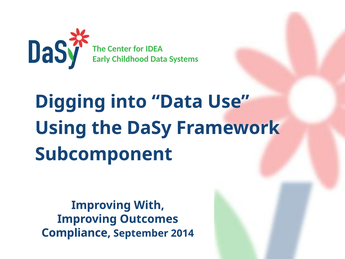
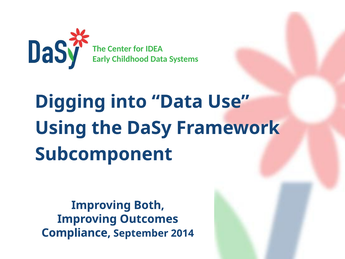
With: With -> Both (149, 205)
